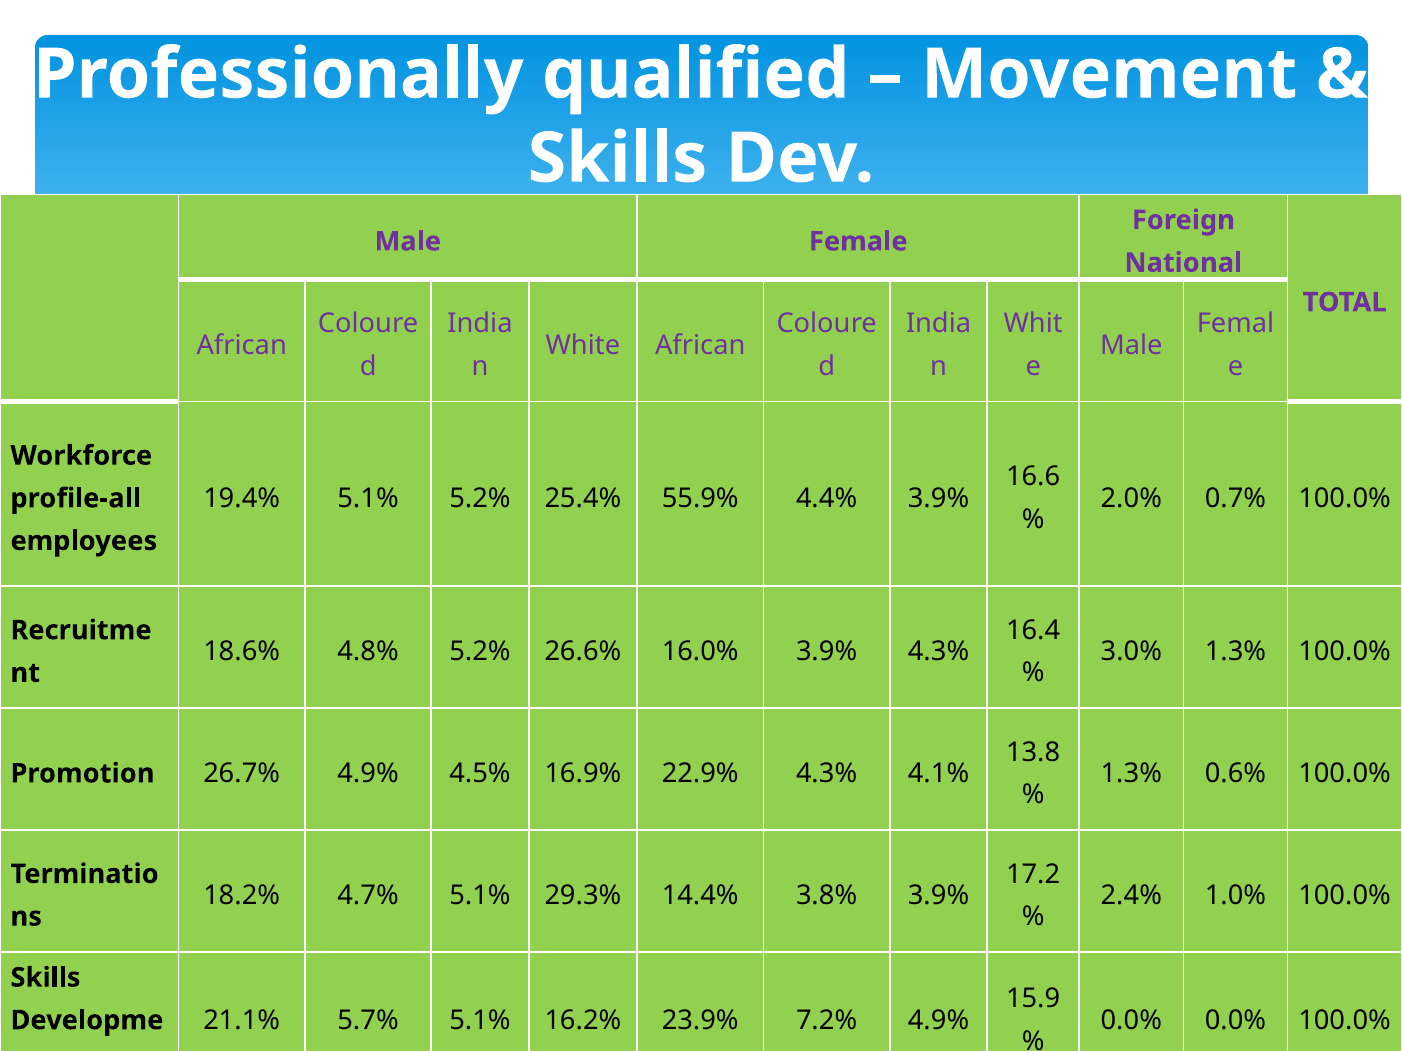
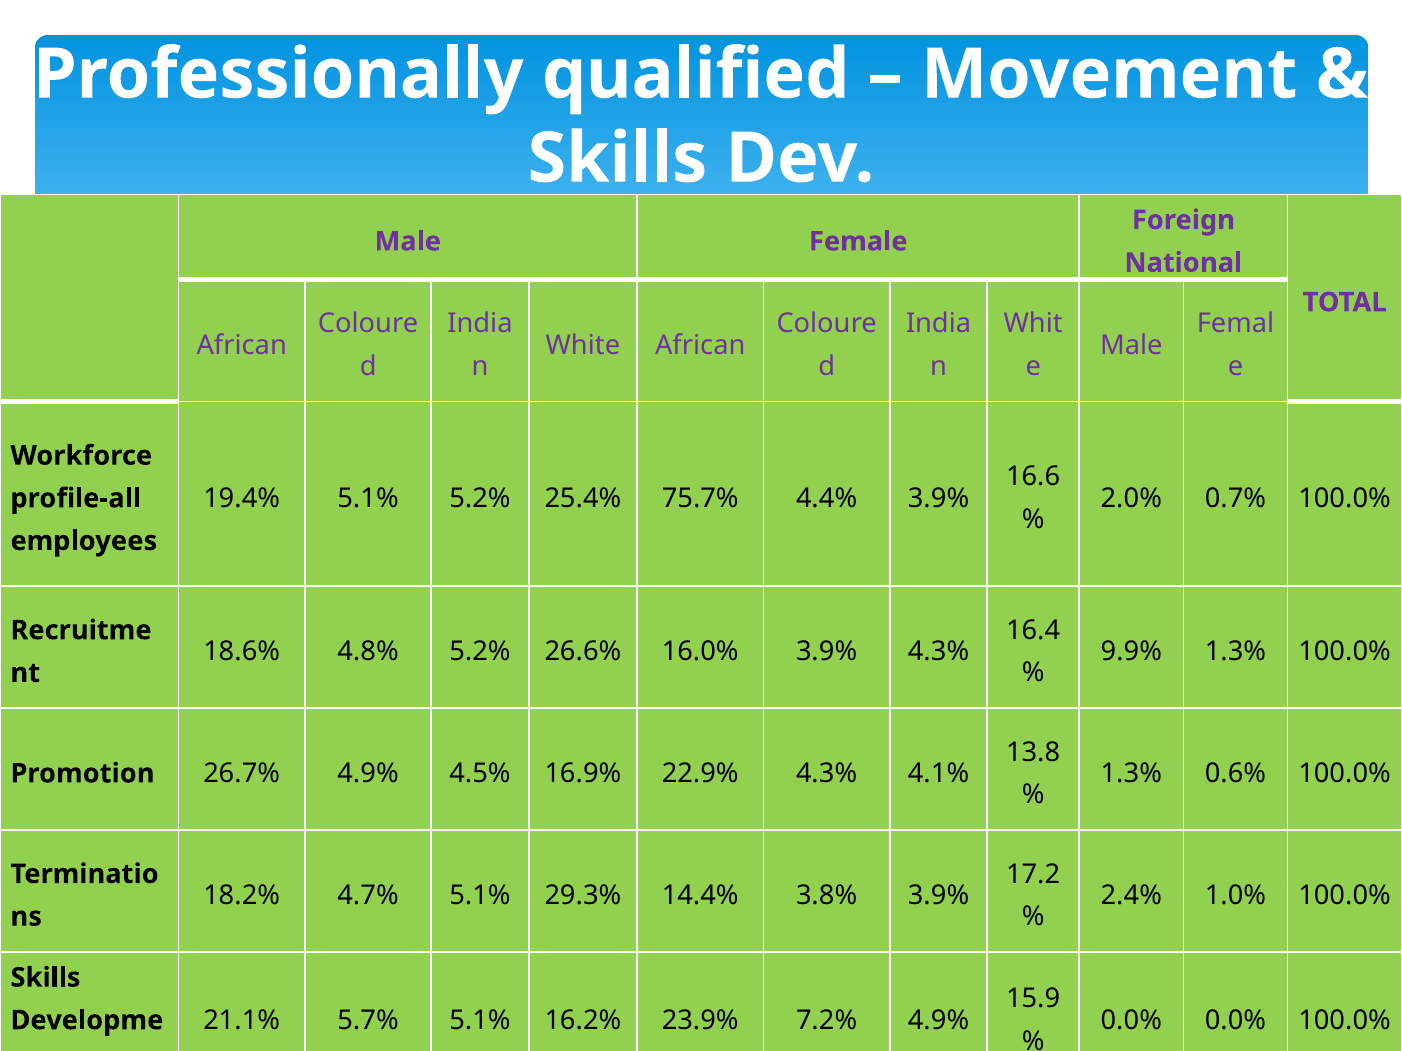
55.9%: 55.9% -> 75.7% (700, 499)
3.0%: 3.0% -> 9.9% (1131, 652)
